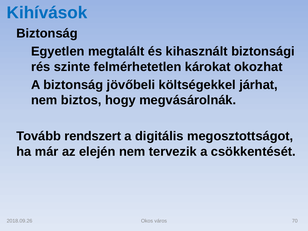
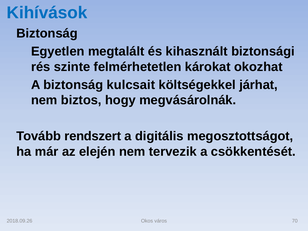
jövőbeli: jövőbeli -> kulcsait (131, 85)
